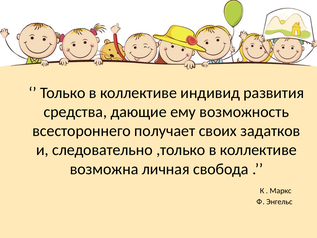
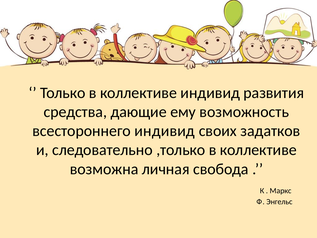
всестороннего получает: получает -> индивид (165, 131)
